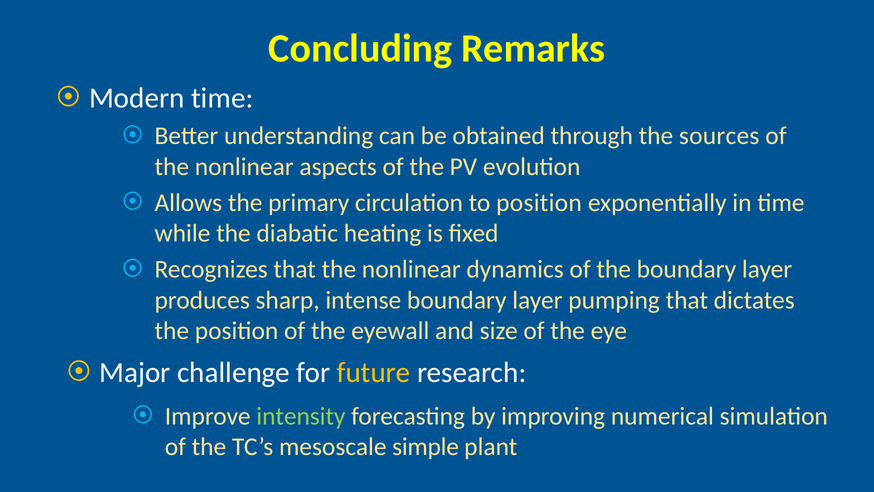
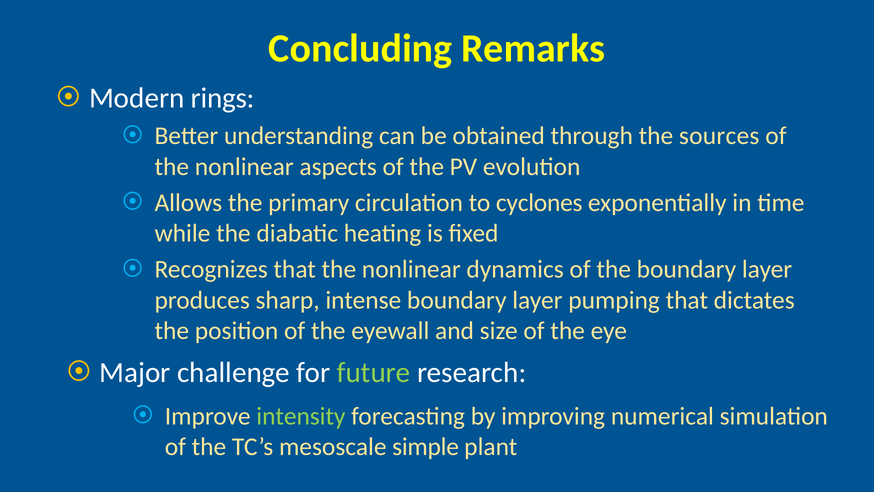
Modern time: time -> rings (223, 98)
to position: position -> cyclones (539, 203)
future colour: yellow -> light green (374, 373)
